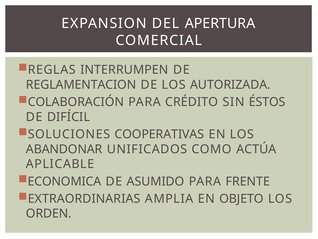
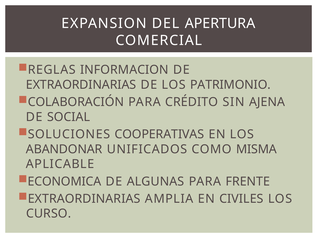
INTERRUMPEN: INTERRUMPEN -> INFORMACION (124, 70)
REGLAMENTACION: REGLAMENTACION -> EXTRAORDINARIAS (81, 85)
AUTORIZADA: AUTORIZADA -> PATRIMONIO (230, 85)
ÉSTOS: ÉSTOS -> AJENA (267, 102)
DIFÍCIL: DIFÍCIL -> SOCIAL (69, 117)
ACTÚA: ACTÚA -> MISMA (256, 149)
ASUMIDO: ASUMIDO -> ALGUNAS (155, 181)
OBJETO: OBJETO -> CIVILES (241, 198)
ORDEN: ORDEN -> CURSO (49, 213)
